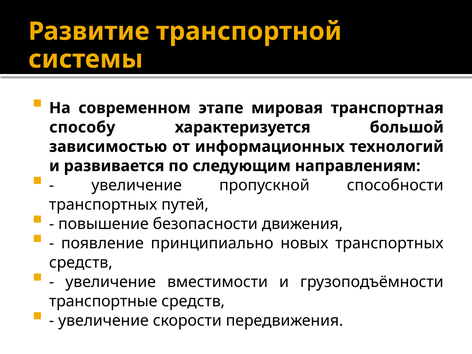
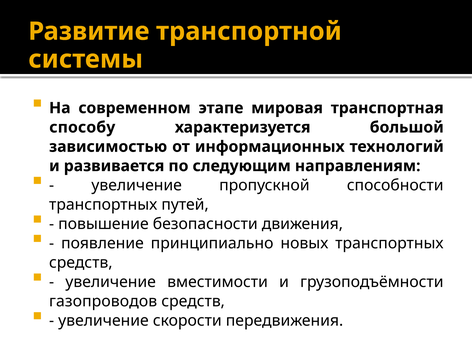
транспортные: транспортные -> газопроводов (103, 301)
